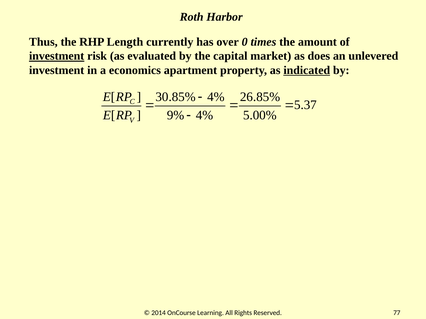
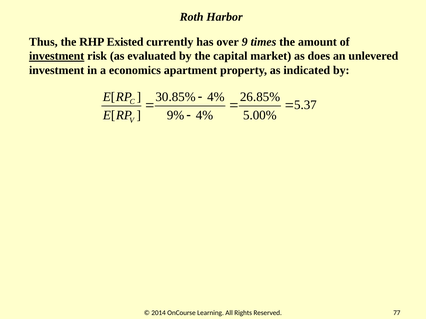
Length: Length -> Existed (125, 42)
over 0: 0 -> 9 (245, 42)
indicated underline: present -> none (307, 70)
